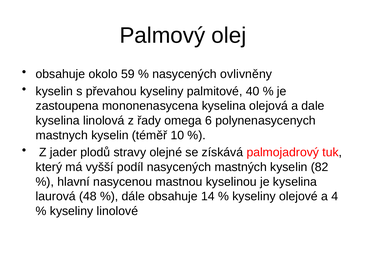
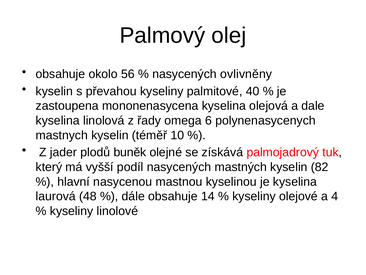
59: 59 -> 56 (128, 74)
stravy: stravy -> buněk (130, 152)
